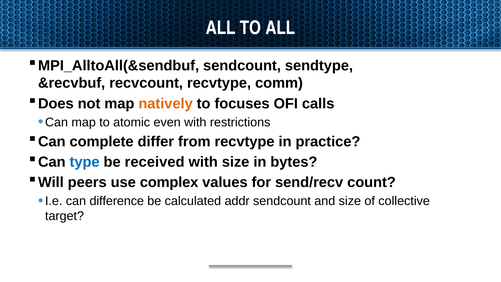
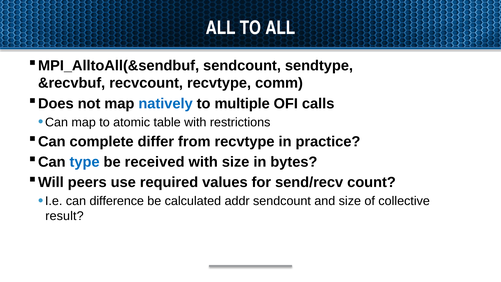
natively colour: orange -> blue (166, 104)
focuses: focuses -> multiple (242, 104)
even: even -> table (167, 122)
complex: complex -> required (169, 182)
target: target -> result (64, 216)
